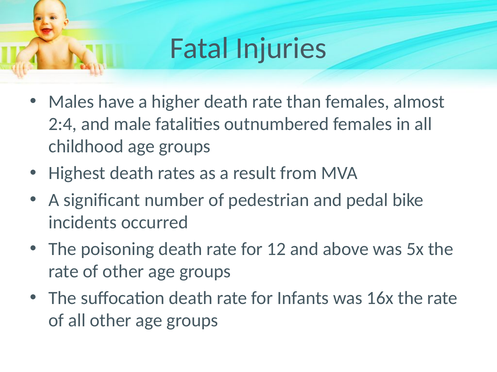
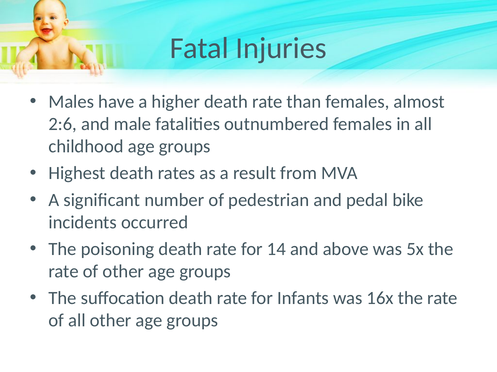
2:4: 2:4 -> 2:6 (63, 124)
12: 12 -> 14 (276, 250)
